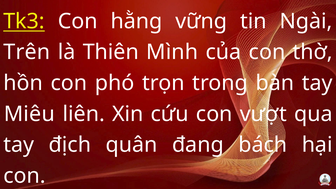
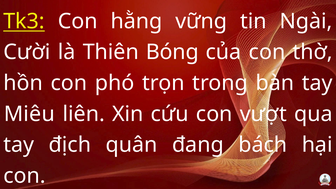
Trên: Trên -> Cười (27, 52)
Mình: Mình -> Bóng (172, 52)
